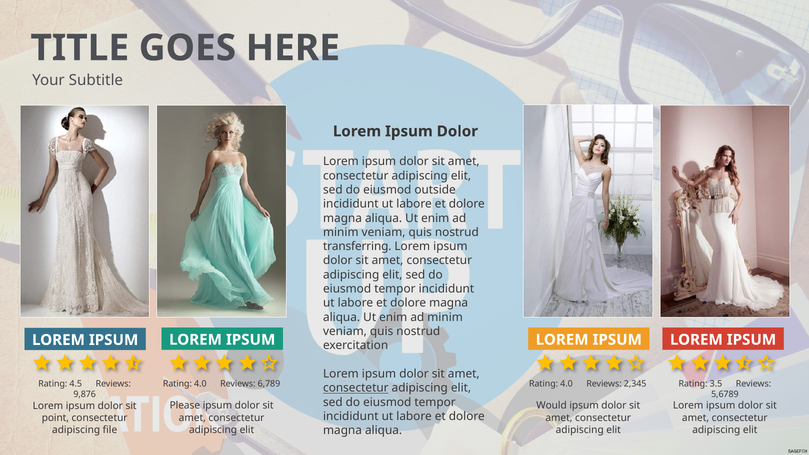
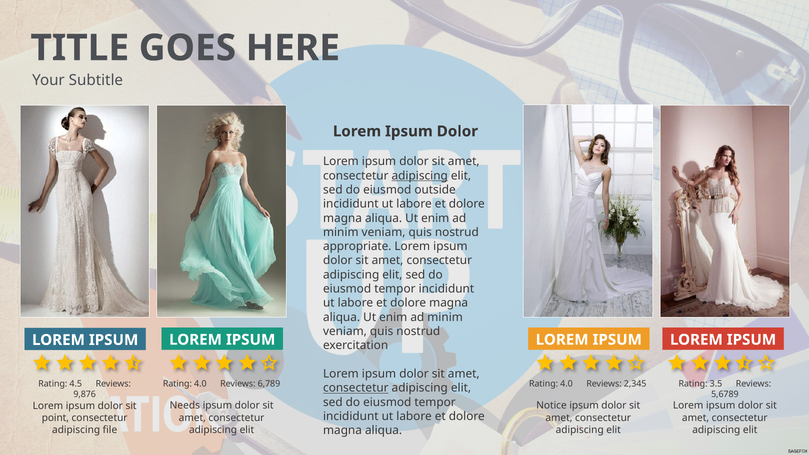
adipiscing underline: none -> present (420, 176)
transferring: transferring -> appropriate (357, 246)
Please: Please -> Needs (185, 406)
Would: Would -> Notice (552, 406)
